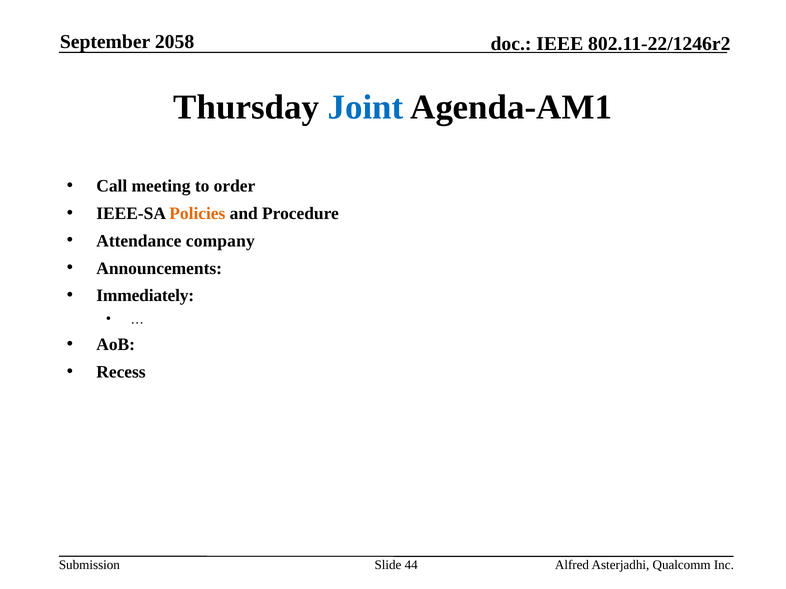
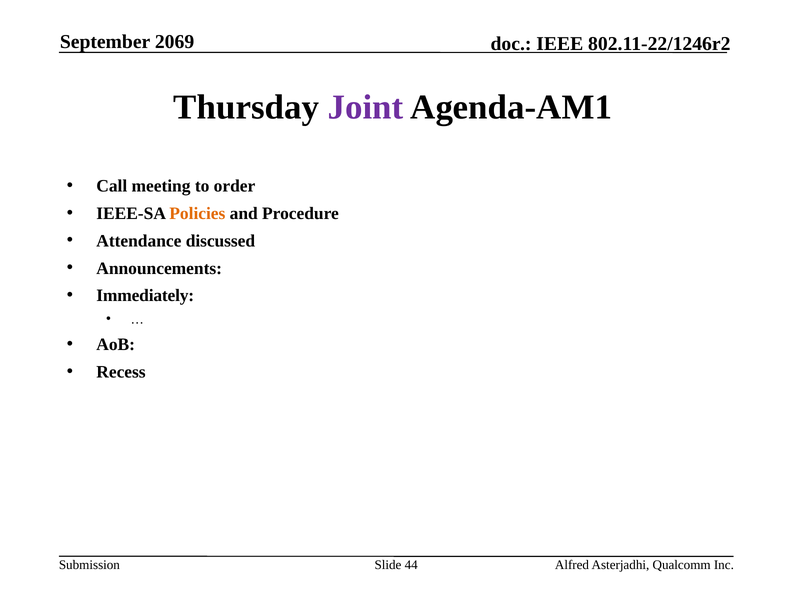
2058: 2058 -> 2069 (175, 42)
Joint colour: blue -> purple (366, 107)
company: company -> discussed (220, 241)
